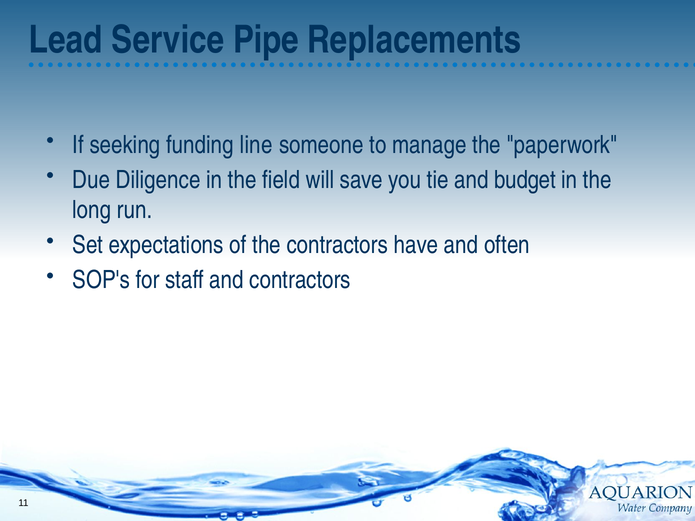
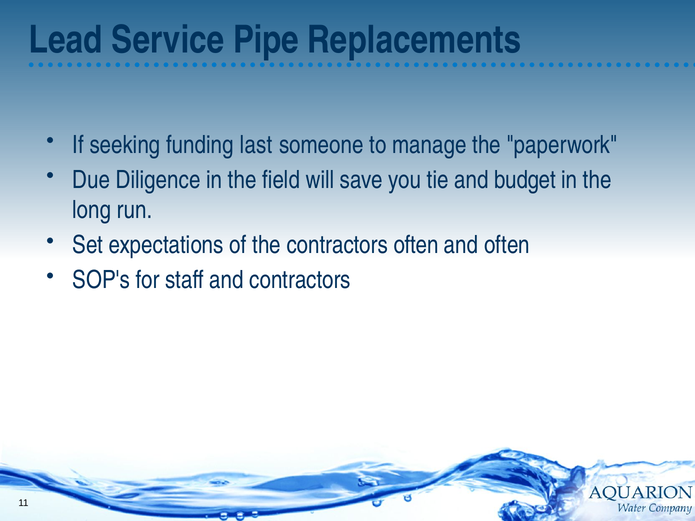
line: line -> last (256, 145)
contractors have: have -> often (416, 245)
